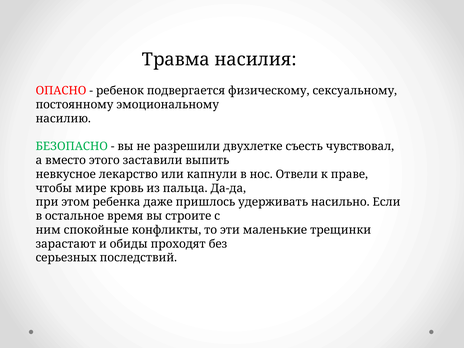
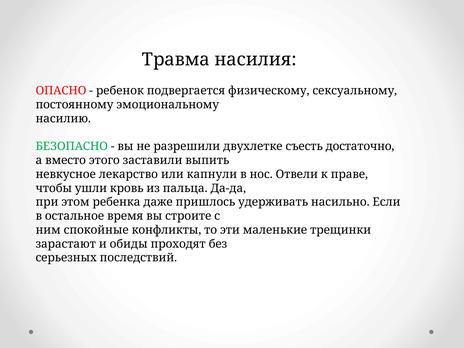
чувствовал: чувствовал -> достаточно (360, 146)
мире: мире -> ушли (91, 188)
